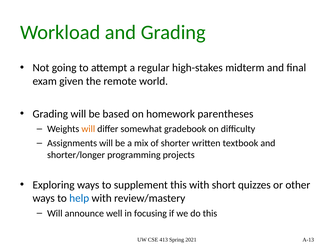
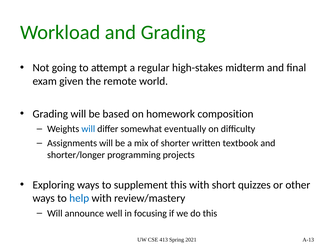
parentheses: parentheses -> composition (225, 114)
will colour: orange -> blue (88, 129)
gradebook: gradebook -> eventually (185, 129)
